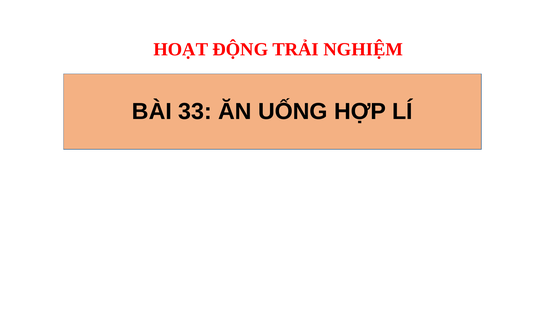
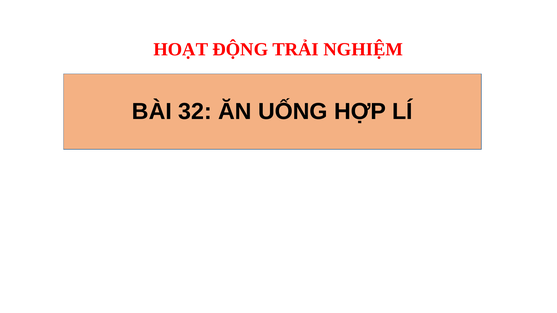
33: 33 -> 32 (195, 112)
